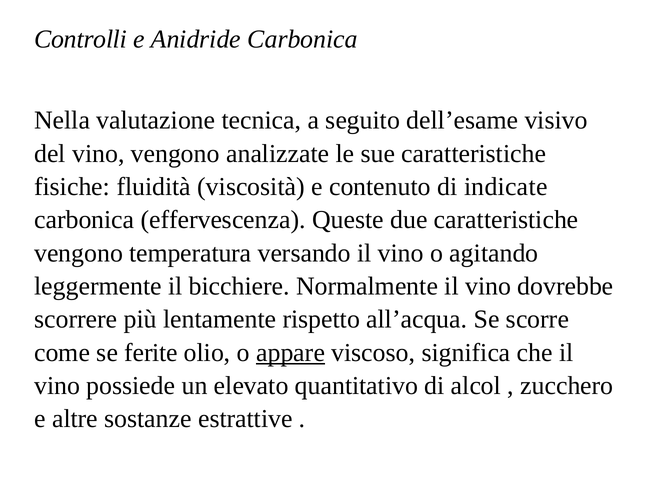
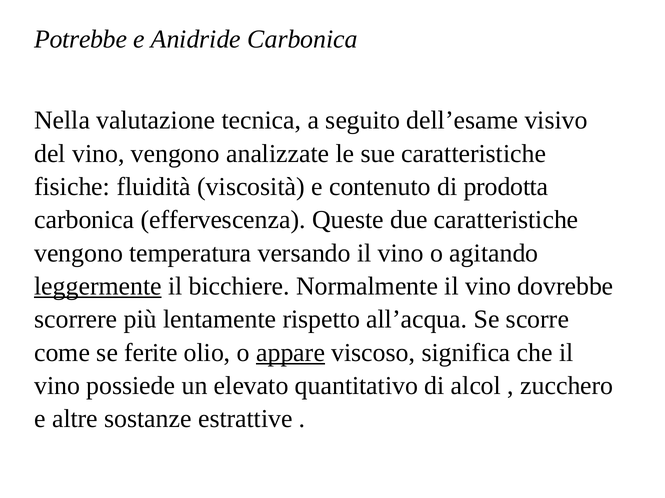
Controlli: Controlli -> Potrebbe (81, 39)
indicate: indicate -> prodotta (506, 187)
leggermente underline: none -> present (98, 287)
